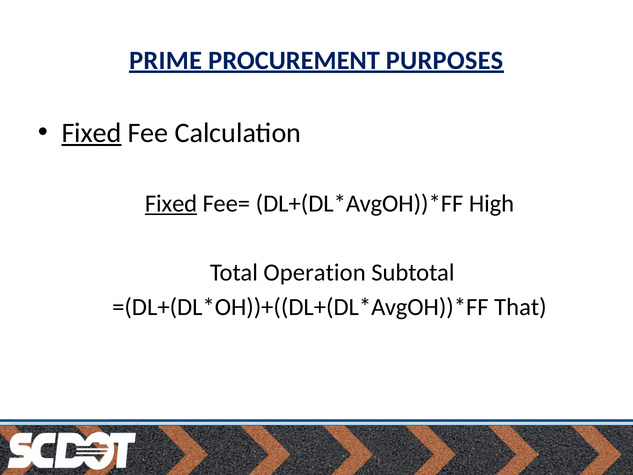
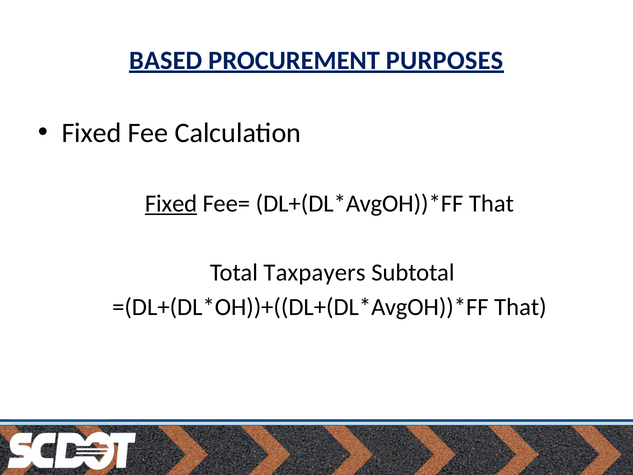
PRIME: PRIME -> BASED (166, 60)
Fixed underline: present -> none (92, 133)
High: High -> That (491, 204)
Operation: Operation -> Taxpayers (315, 273)
